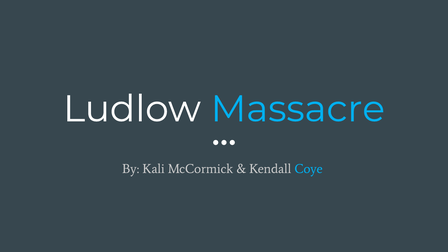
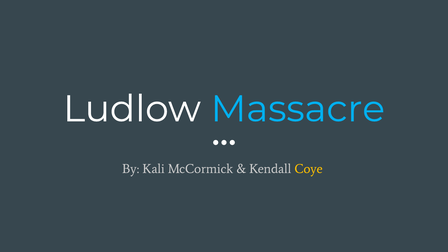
Coye colour: light blue -> yellow (309, 169)
